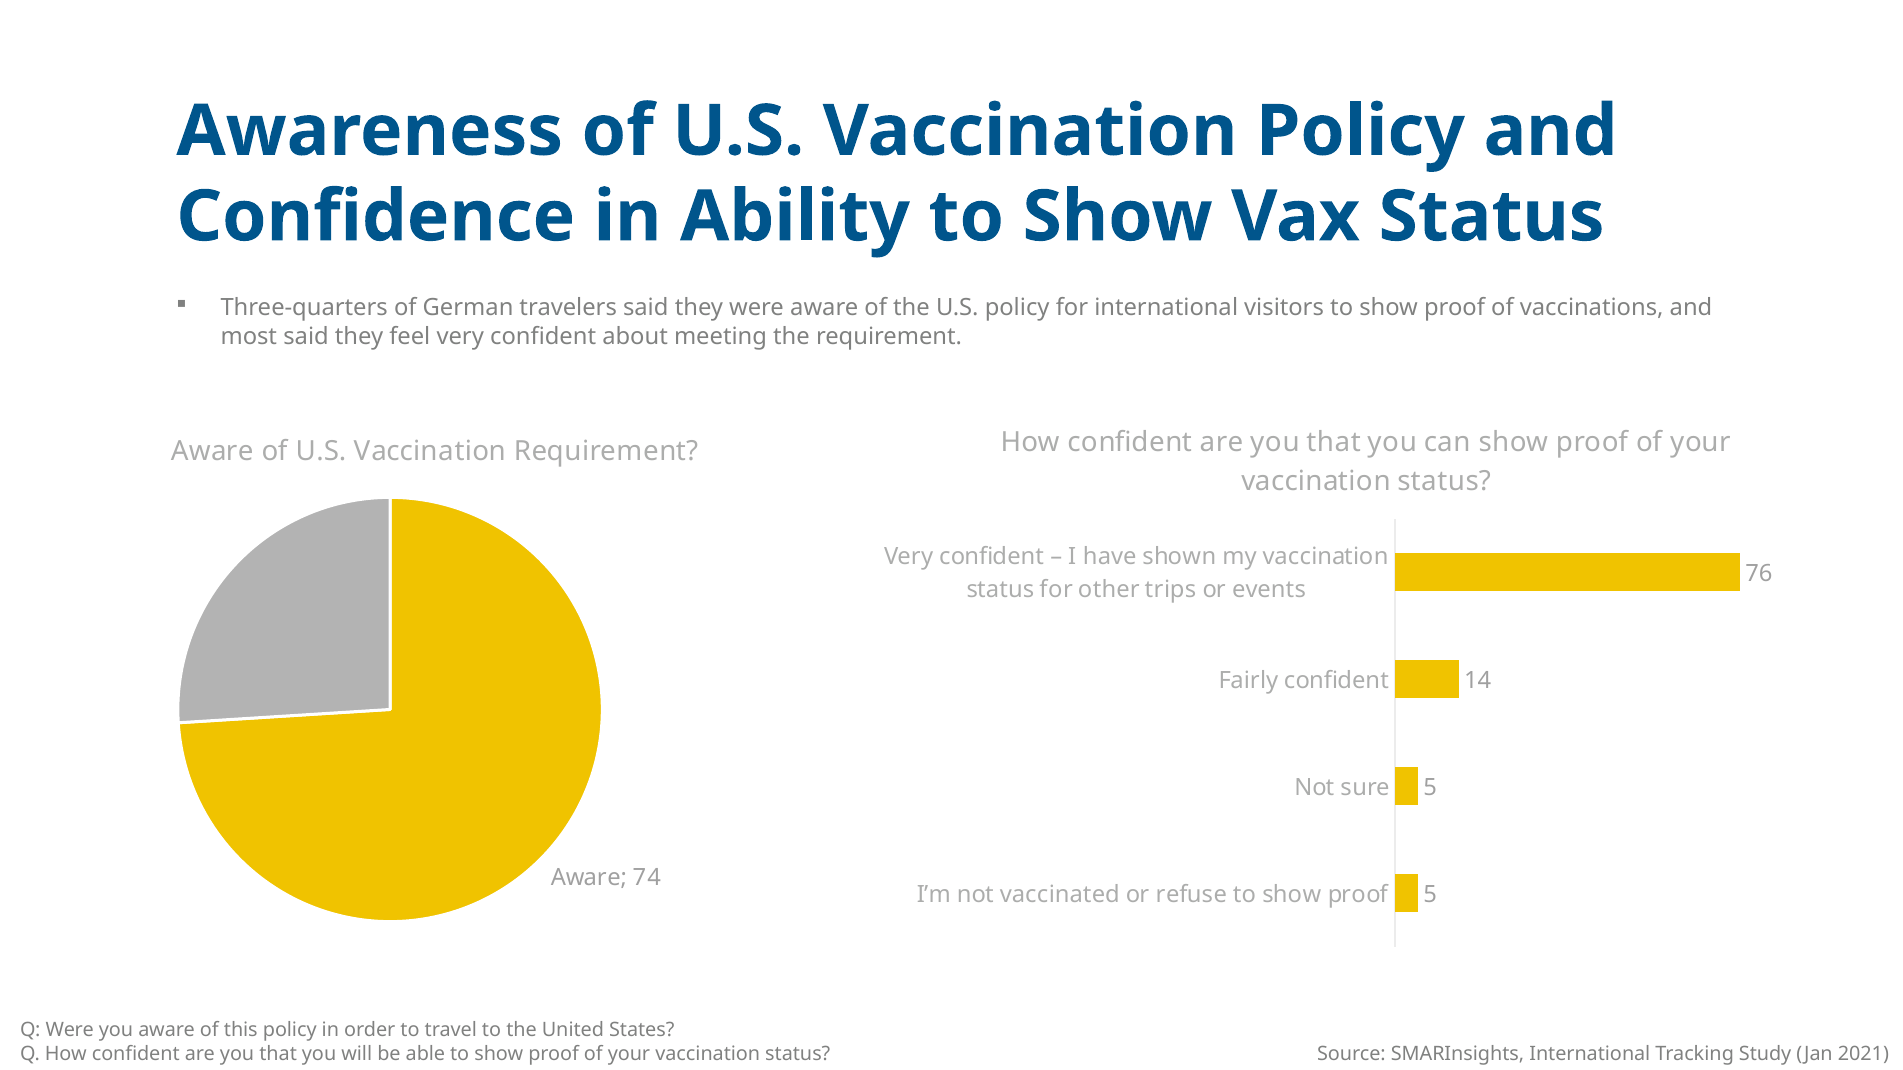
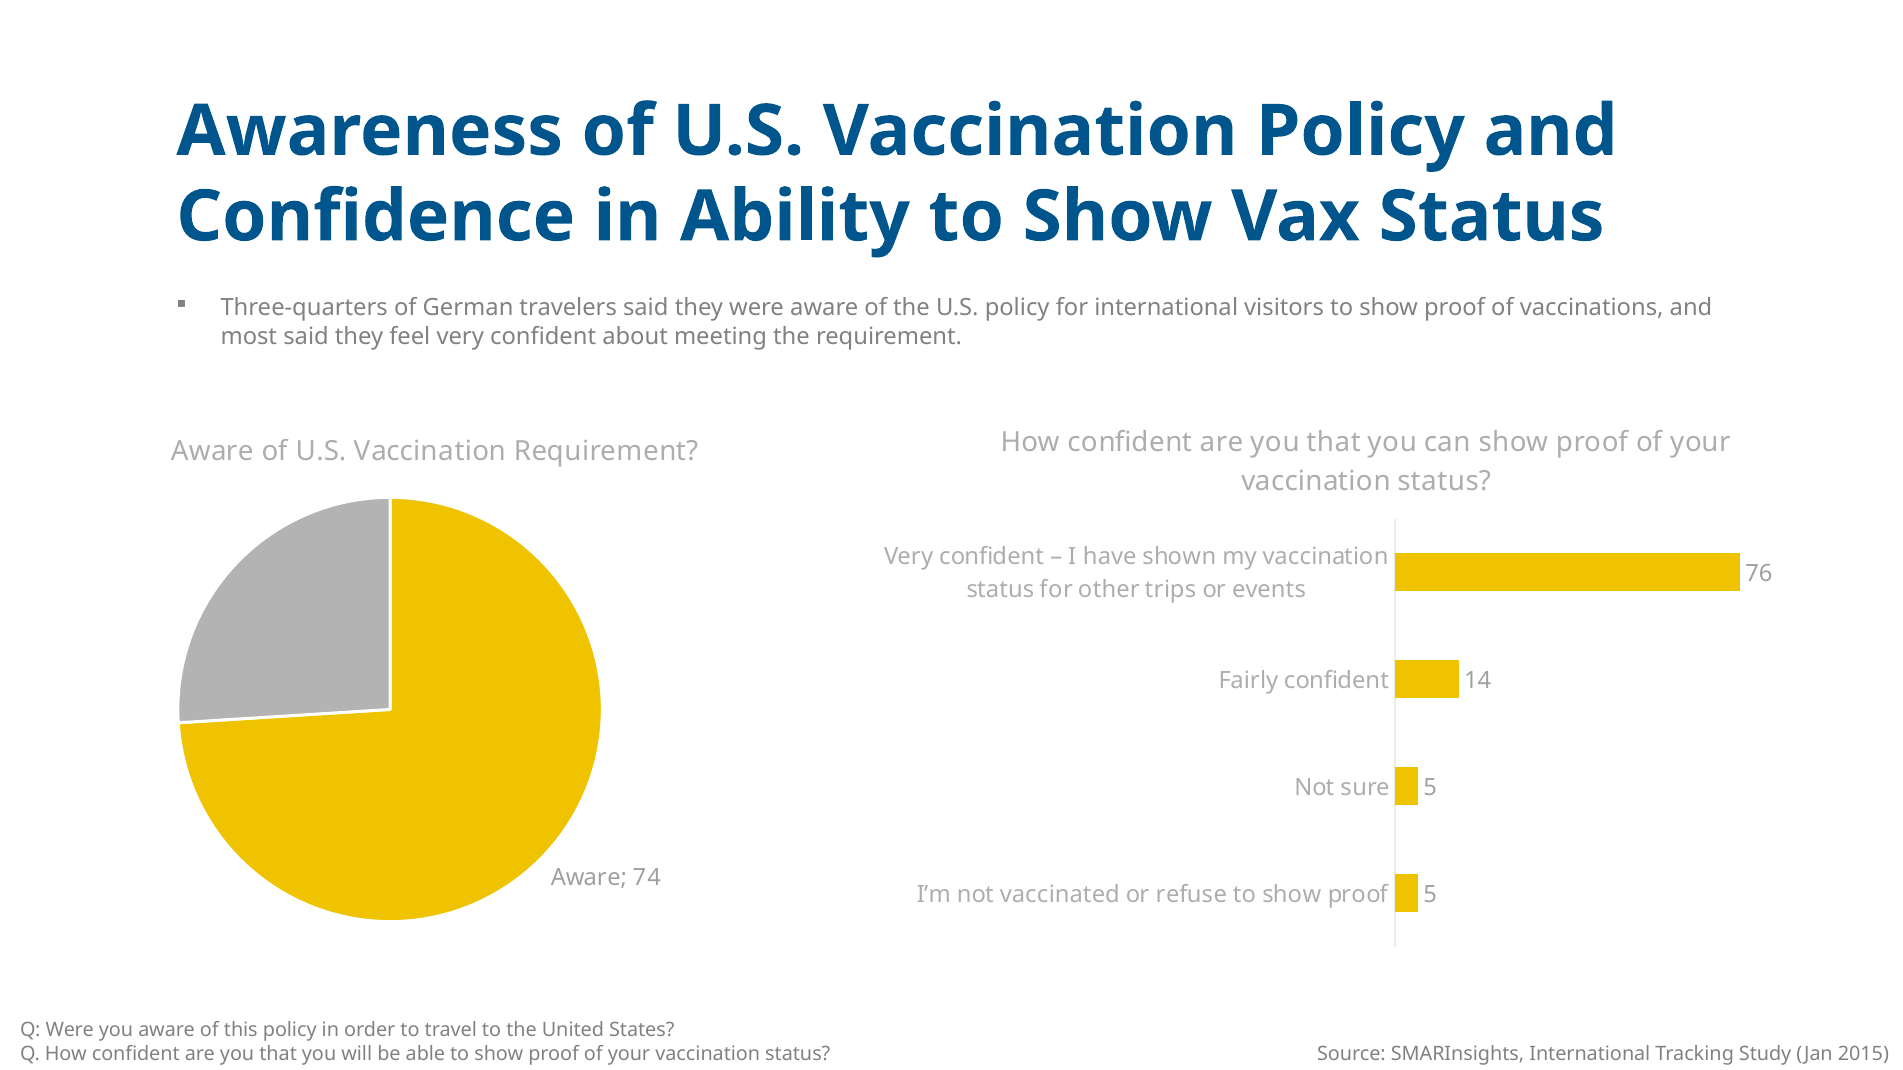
2021: 2021 -> 2015 (1863, 1055)
